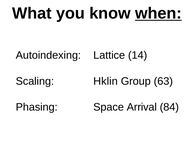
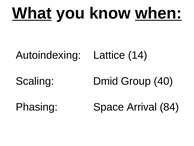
What underline: none -> present (32, 13)
Hklin: Hklin -> Dmid (106, 81)
63: 63 -> 40 (163, 81)
